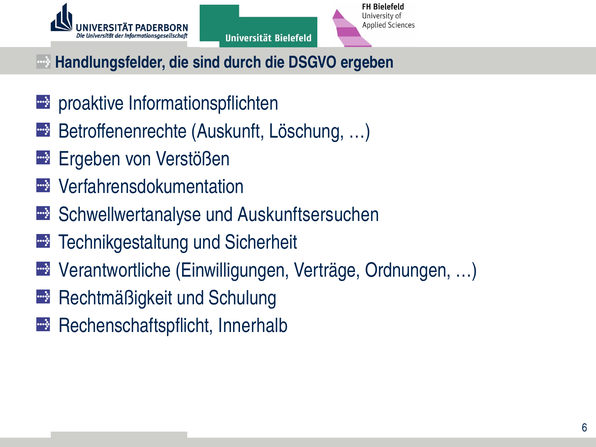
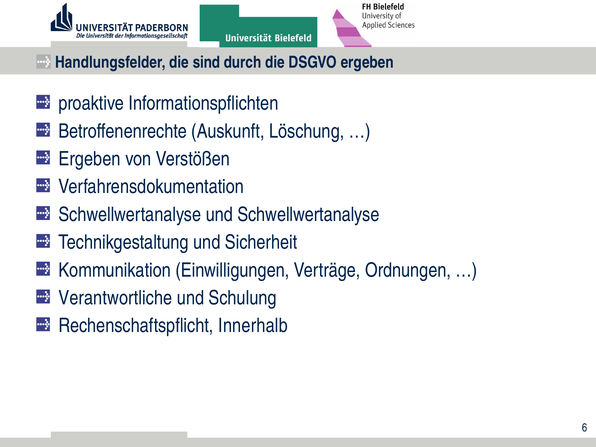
und Auskunftsersuchen: Auskunftsersuchen -> Schwellwertanalyse (308, 215)
Verantwortliche: Verantwortliche -> Kommunikation (115, 270)
Rechtmäßigkeit: Rechtmäßigkeit -> Verantwortliche (115, 298)
